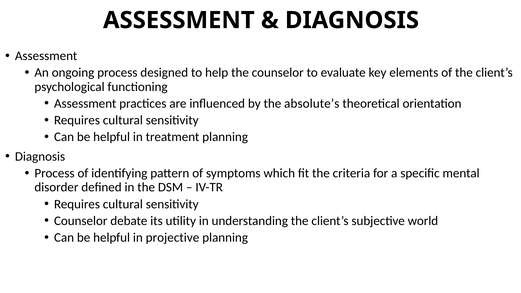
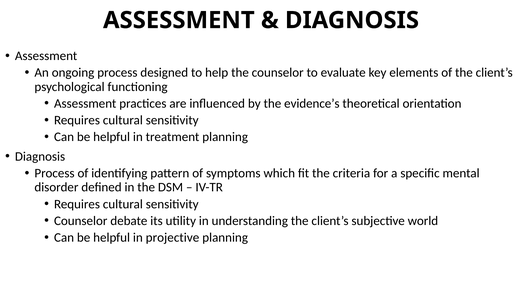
absolute’s: absolute’s -> evidence’s (312, 104)
